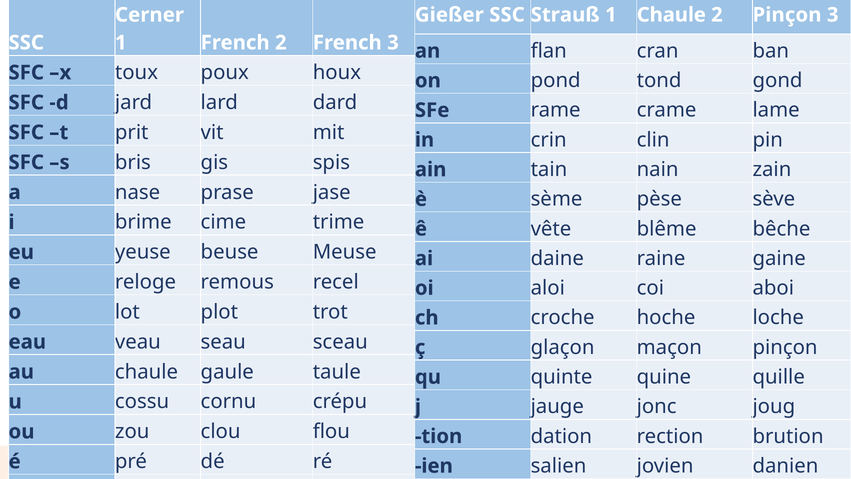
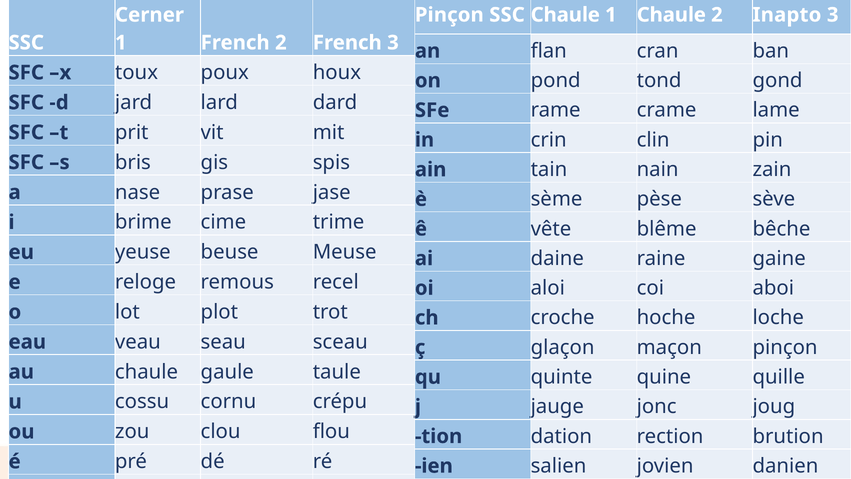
Gießer: Gießer -> Pinçon (449, 15)
SSC Strauß: Strauß -> Chaule (565, 15)
2 Pinçon: Pinçon -> Inapto (787, 15)
